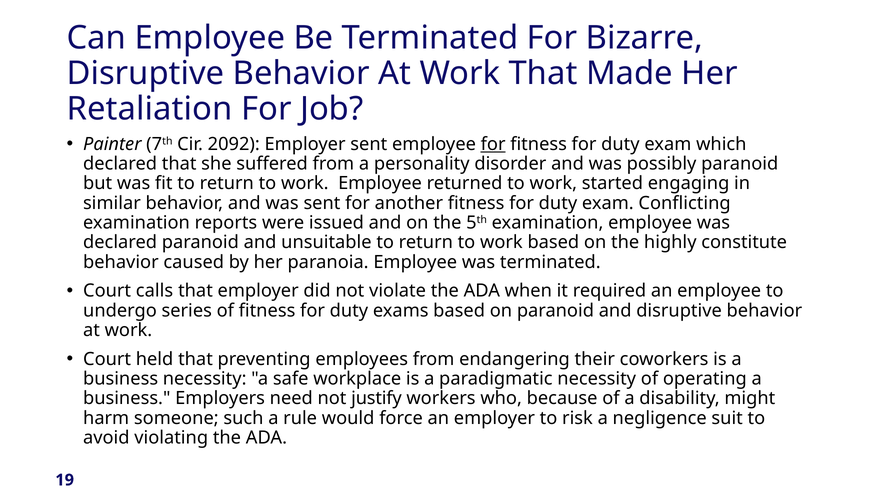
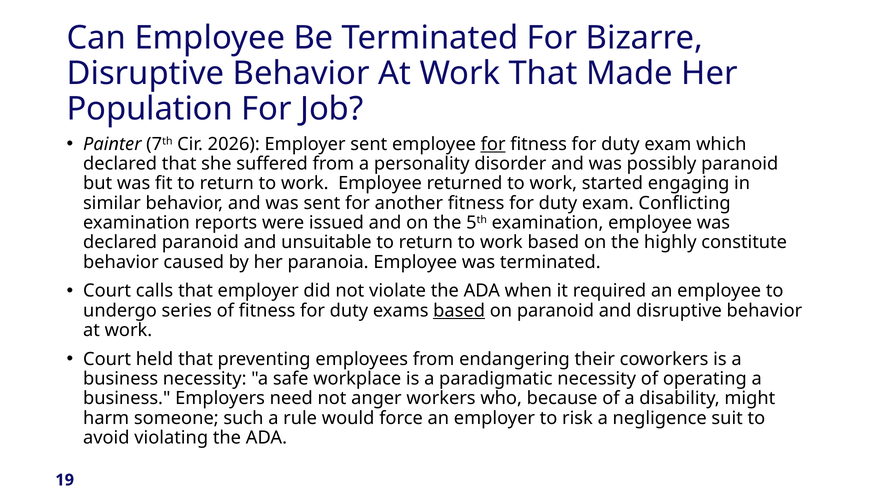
Retaliation: Retaliation -> Population (150, 109)
2092: 2092 -> 2026 (234, 144)
based underline: none -> present (459, 311)
justify: justify -> anger (376, 399)
